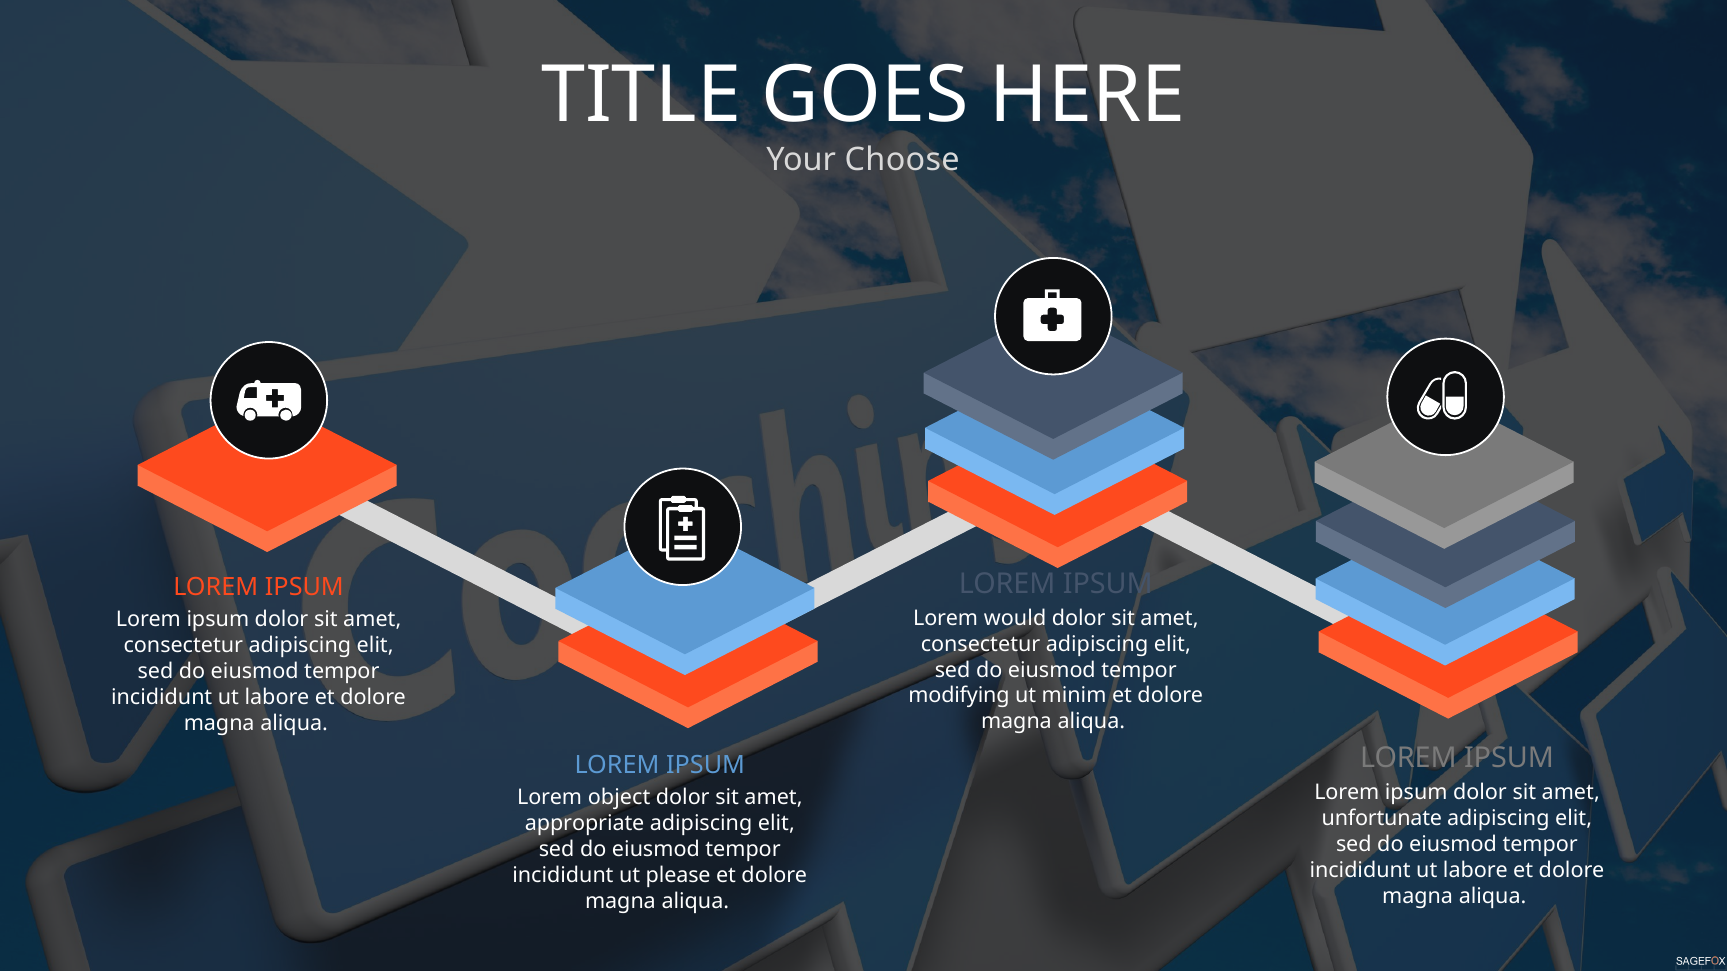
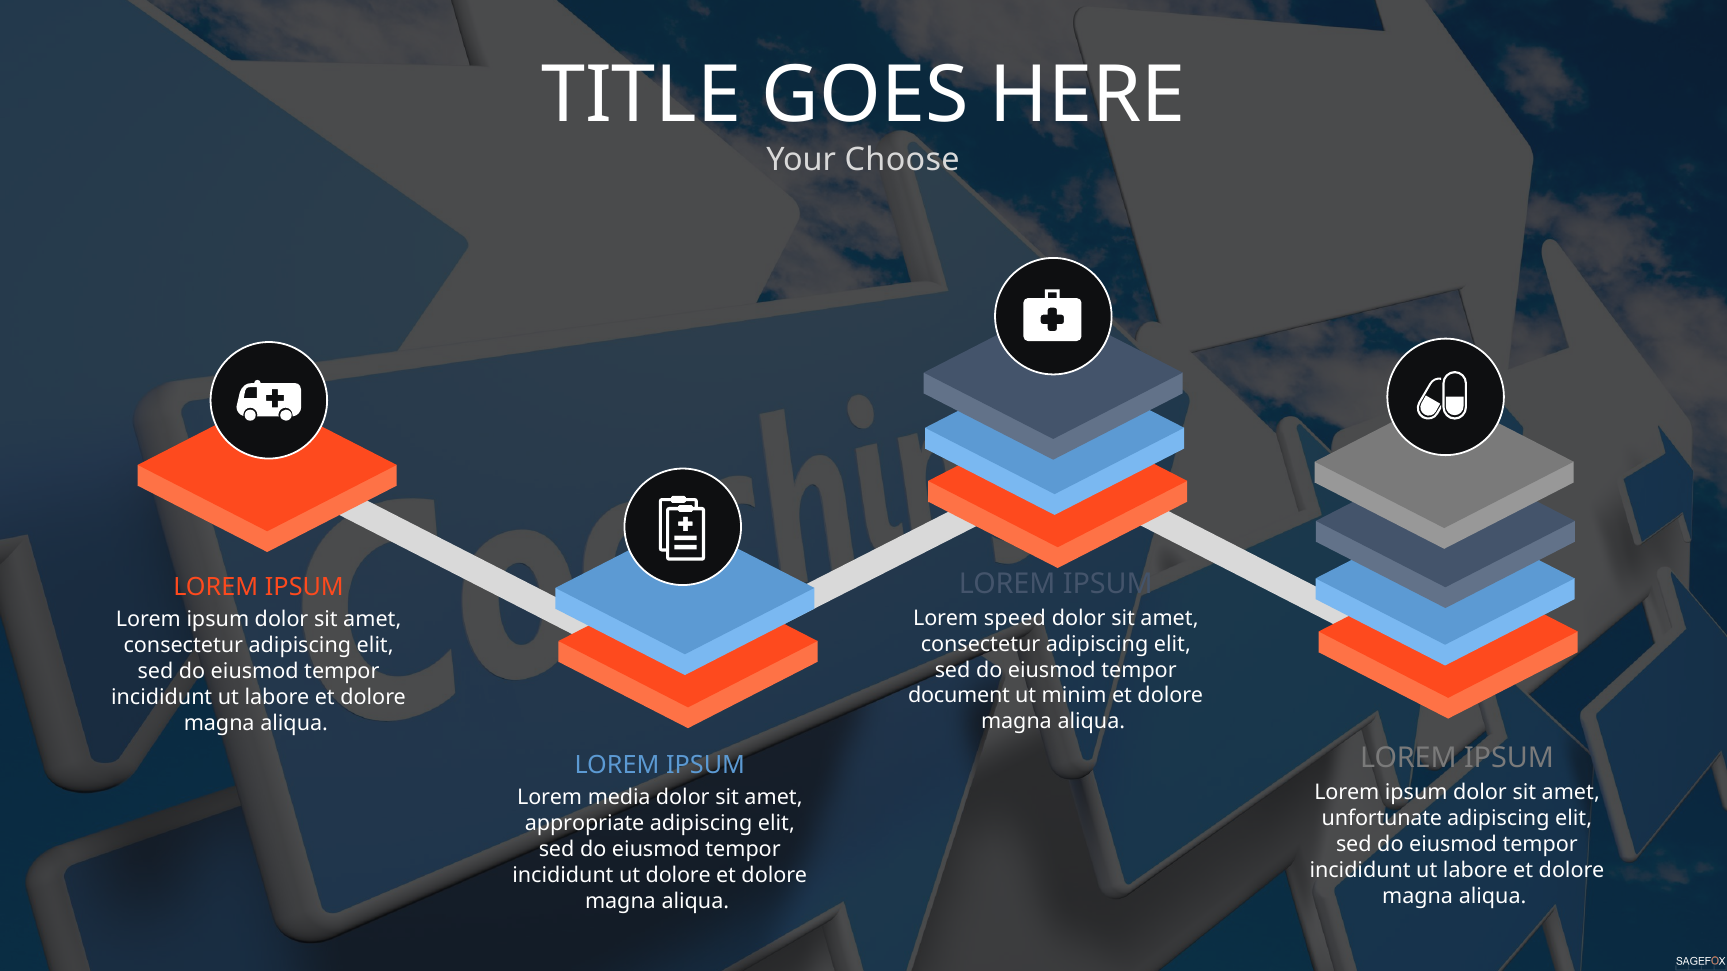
would: would -> speed (1015, 618)
modifying: modifying -> document (959, 696)
object: object -> media (619, 798)
ut please: please -> dolore (678, 875)
